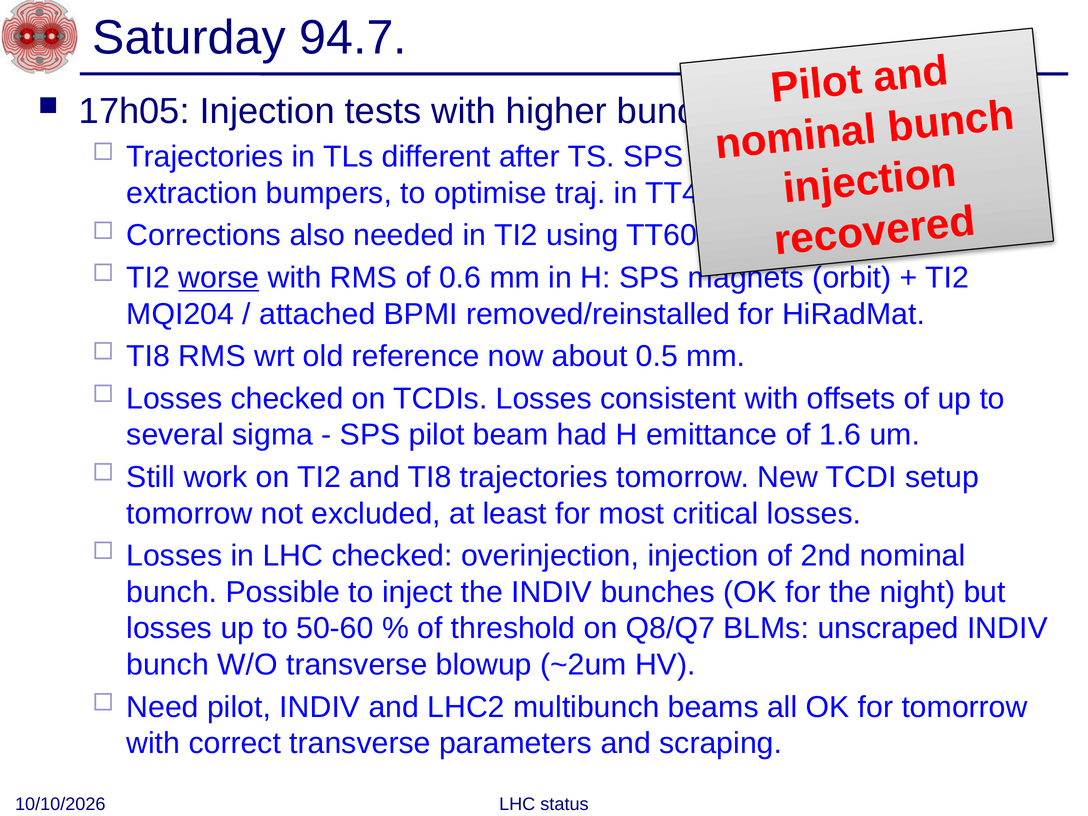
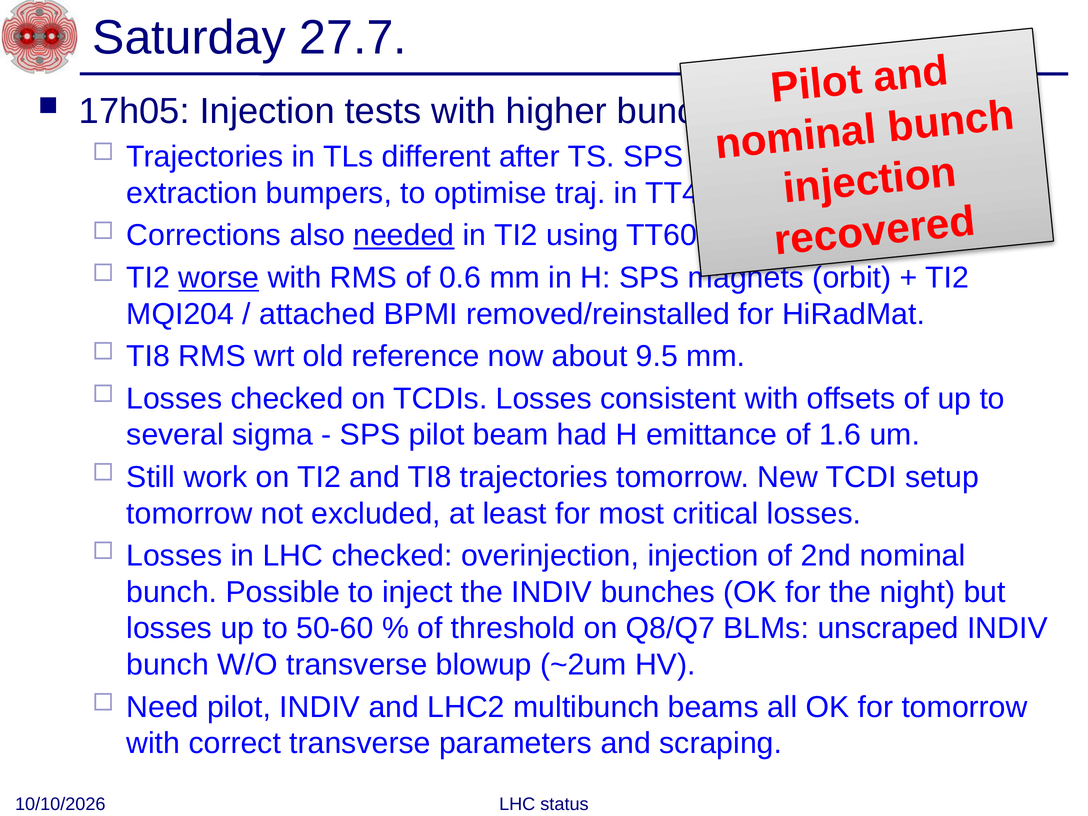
94.7: 94.7 -> 27.7 (353, 38)
needed underline: none -> present (404, 235)
0.5: 0.5 -> 9.5 (657, 356)
